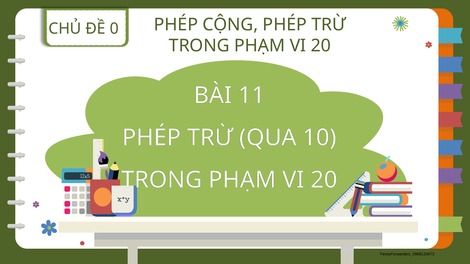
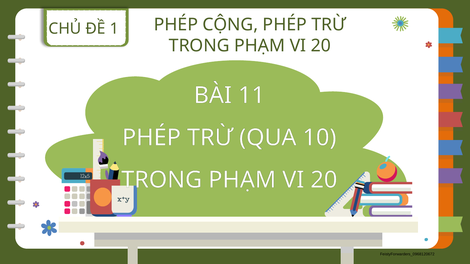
0: 0 -> 1 (114, 29)
